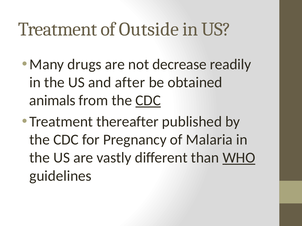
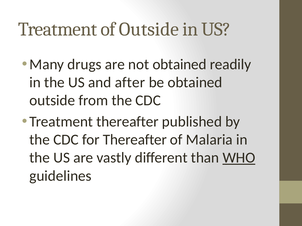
not decrease: decrease -> obtained (180, 64)
animals: animals -> outside (52, 101)
CDC underline: present -> none (148, 101)
for Pregnancy: Pregnancy -> Thereafter (135, 140)
